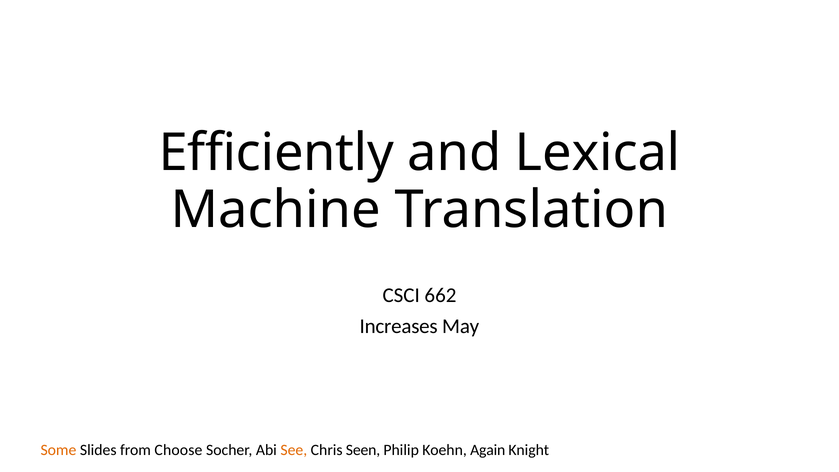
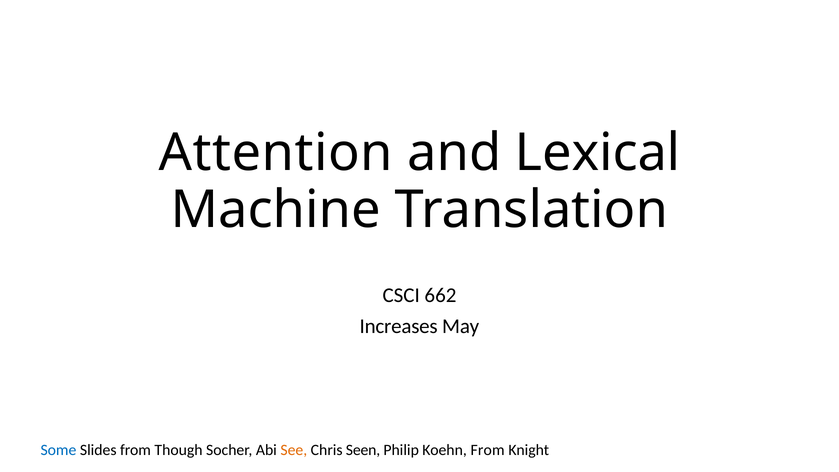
Efficiently: Efficiently -> Attention (276, 153)
Some colour: orange -> blue (58, 450)
Choose: Choose -> Though (179, 450)
Koehn Again: Again -> From (488, 450)
